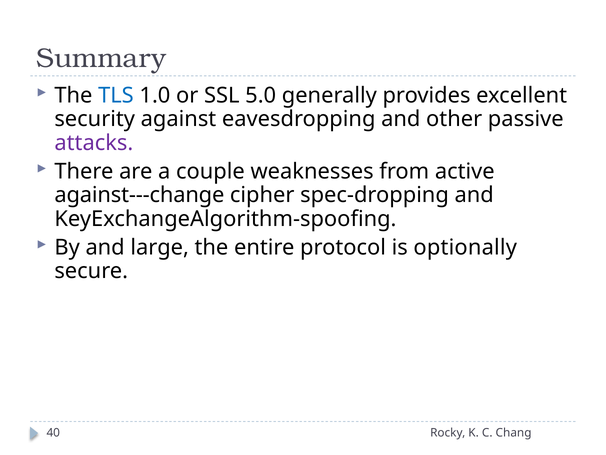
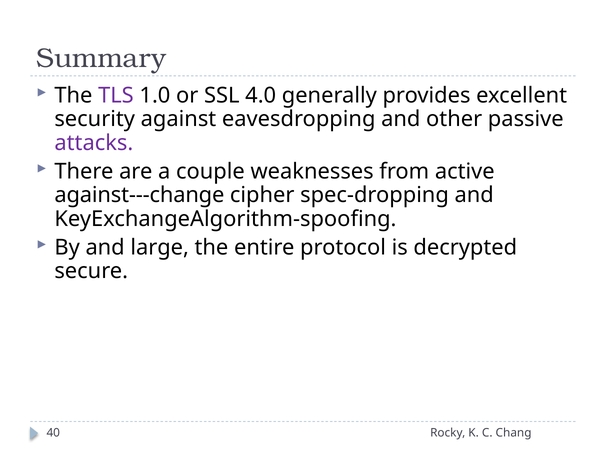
TLS colour: blue -> purple (116, 95)
5.0: 5.0 -> 4.0 (261, 95)
optionally: optionally -> decrypted (465, 247)
